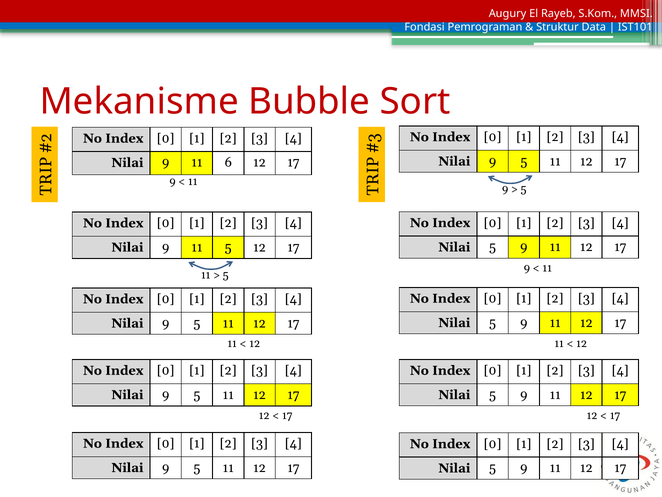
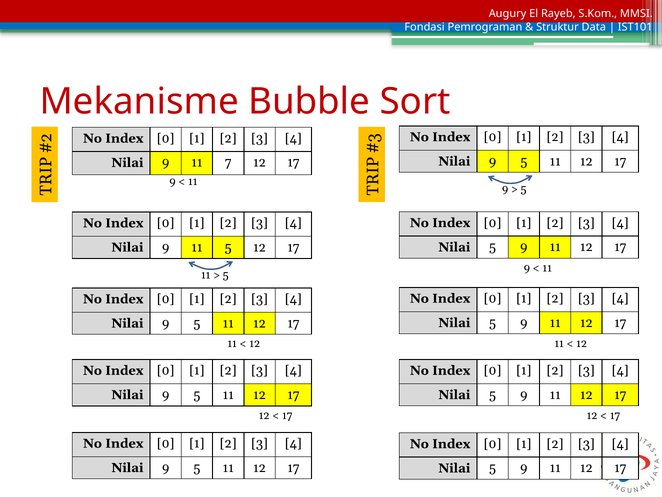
6: 6 -> 7 (228, 163)
